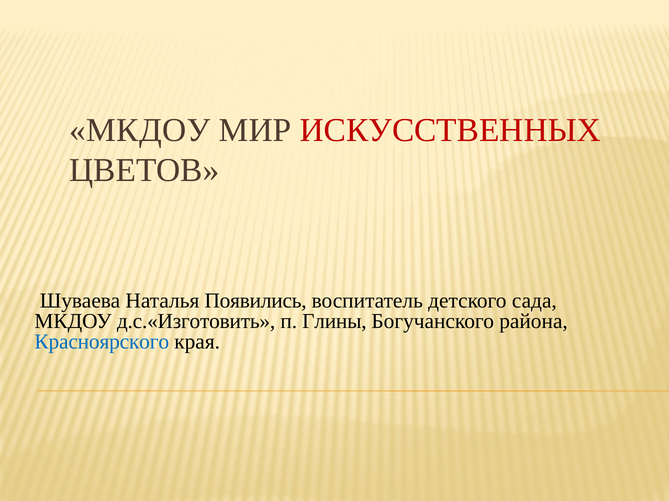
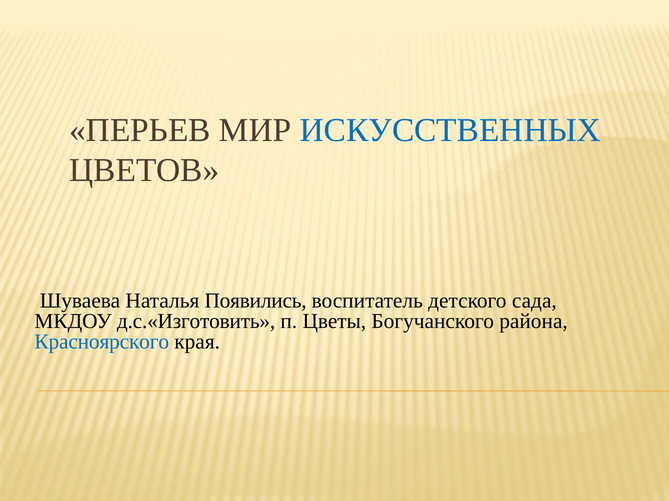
МКДОУ: МКДОУ -> ПЕРЬЕВ (140, 130)
ИСКУССТВЕННЫХ colour: red -> blue (450, 130)
Глины: Глины -> Цветы (334, 322)
